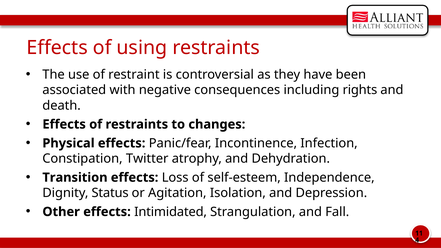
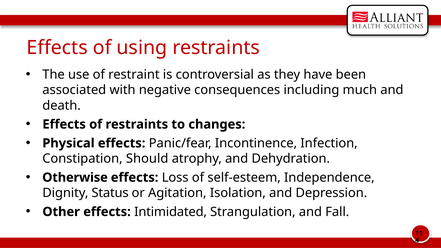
rights: rights -> much (360, 90)
Twitter: Twitter -> Should (147, 159)
Transition: Transition -> Otherwise (75, 178)
